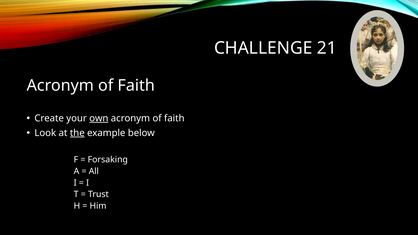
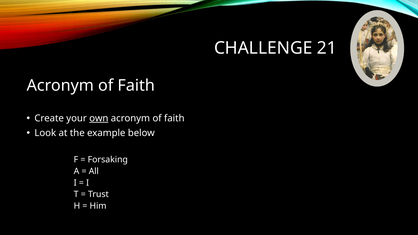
the underline: present -> none (77, 133)
